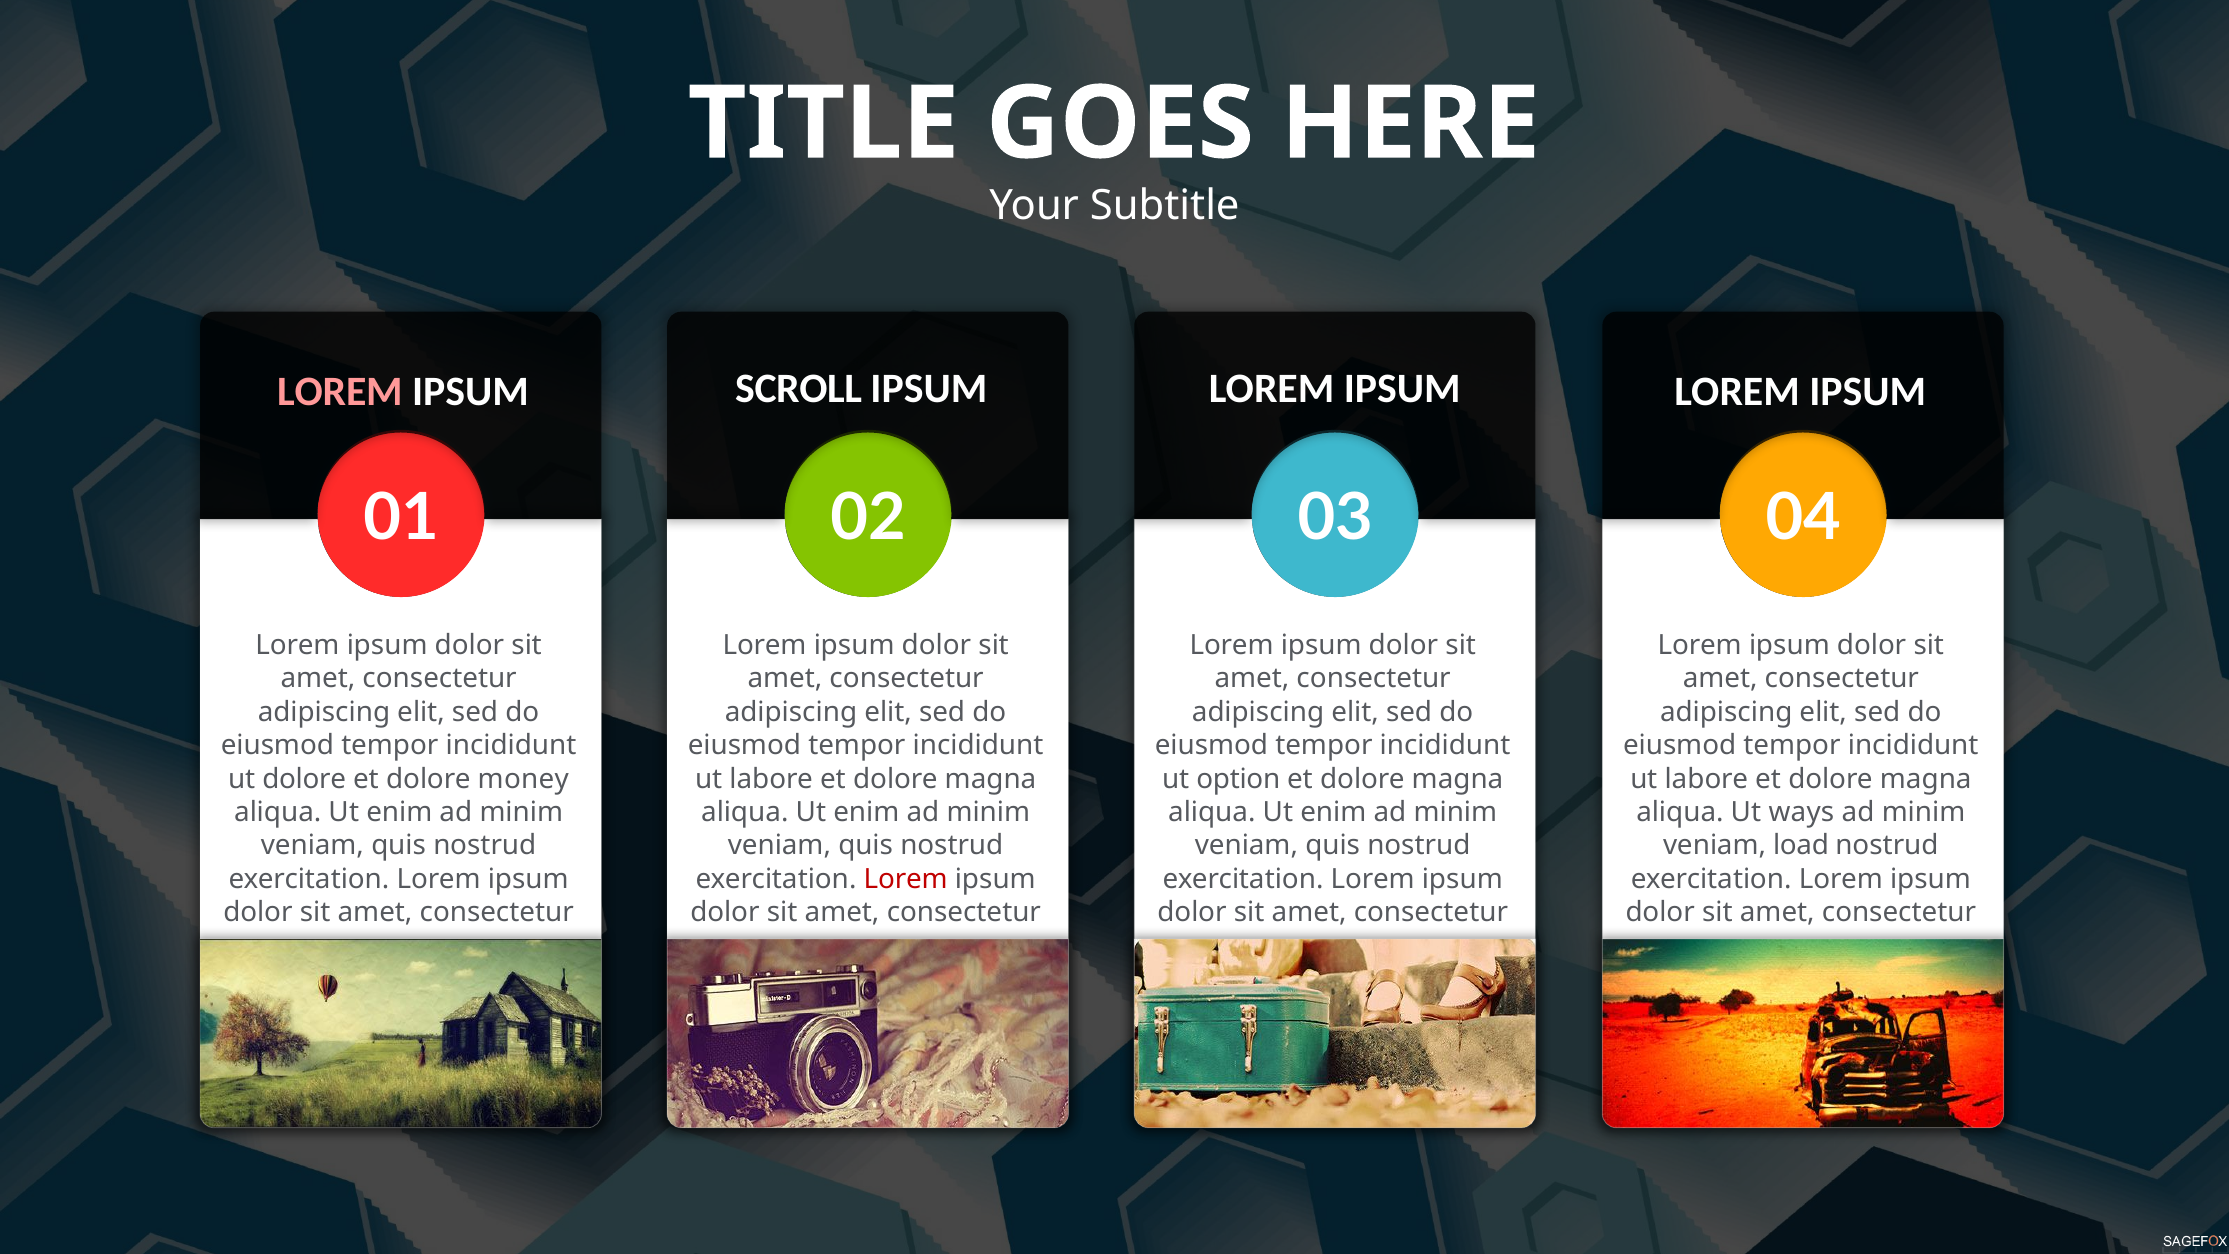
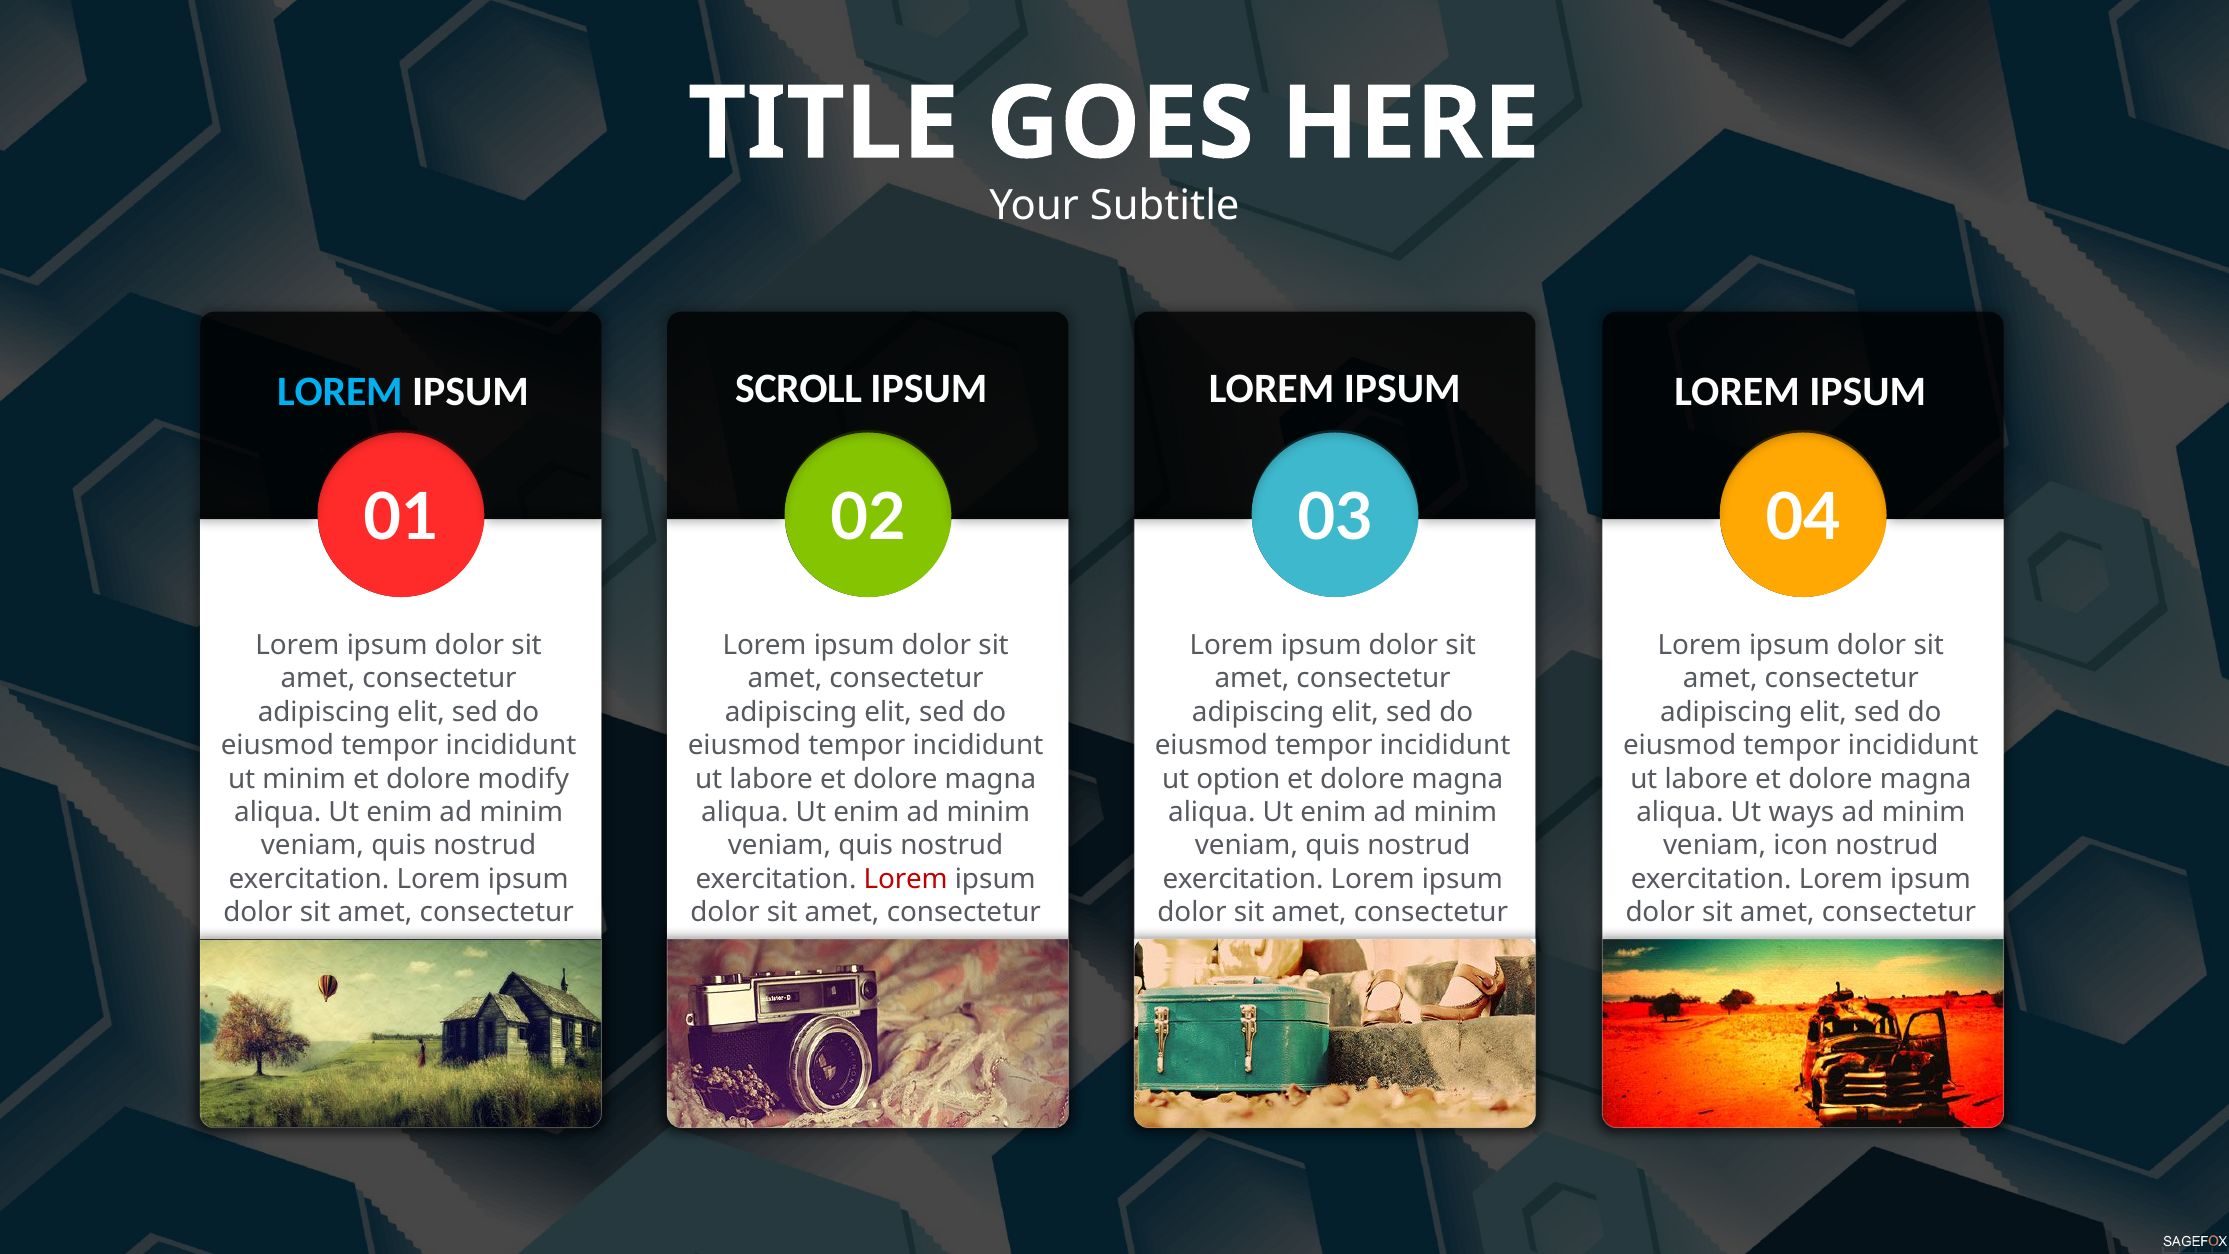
LOREM colour: pink -> light blue (340, 392)
ut dolore: dolore -> minim (304, 779)
money: money -> modify (523, 779)
load: load -> icon (1801, 846)
